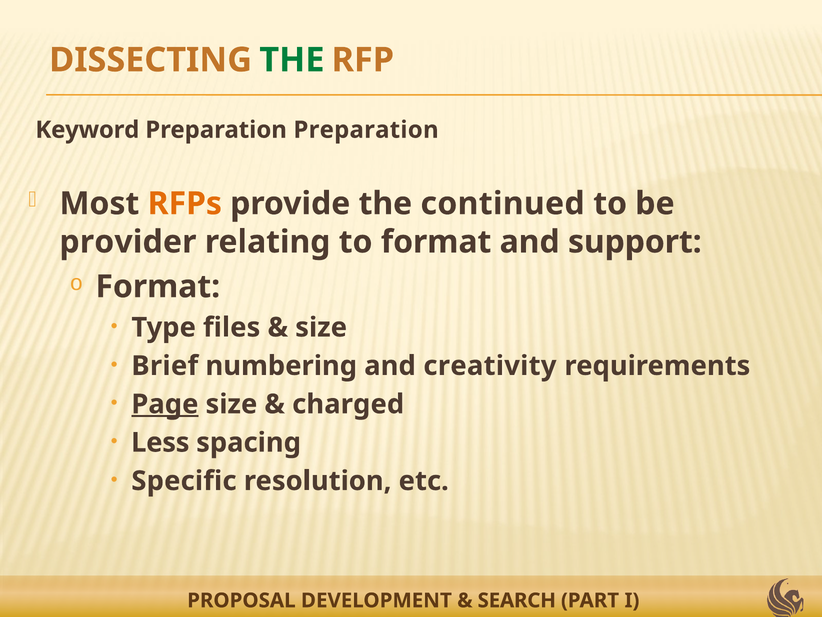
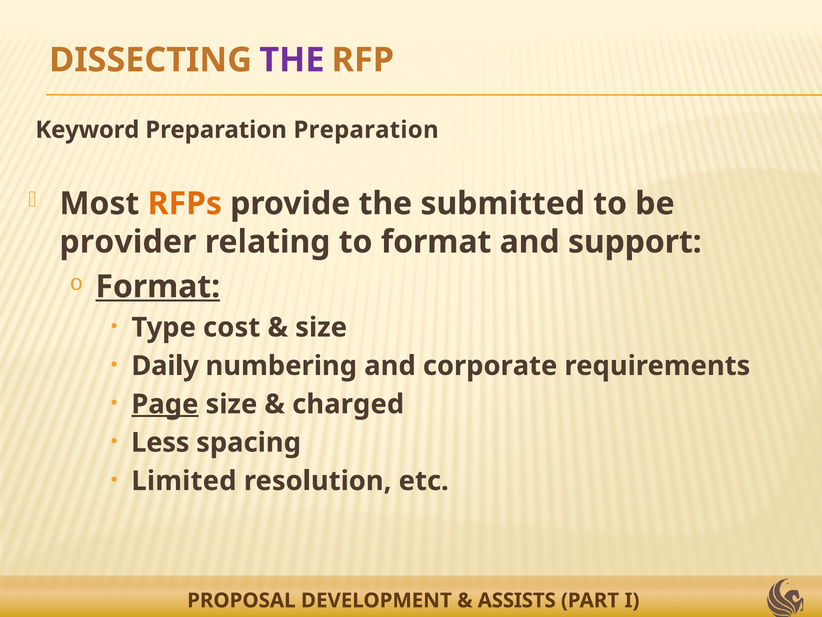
THE colour: green -> purple (292, 60)
continued: continued -> submitted (503, 203)
Format underline: none -> present (158, 286)
files: files -> cost (232, 327)
Brief: Brief -> Daily (165, 366)
creativity: creativity -> corporate (490, 366)
Specific: Specific -> Limited (184, 481)
SEARCH: SEARCH -> ASSISTS (517, 600)
